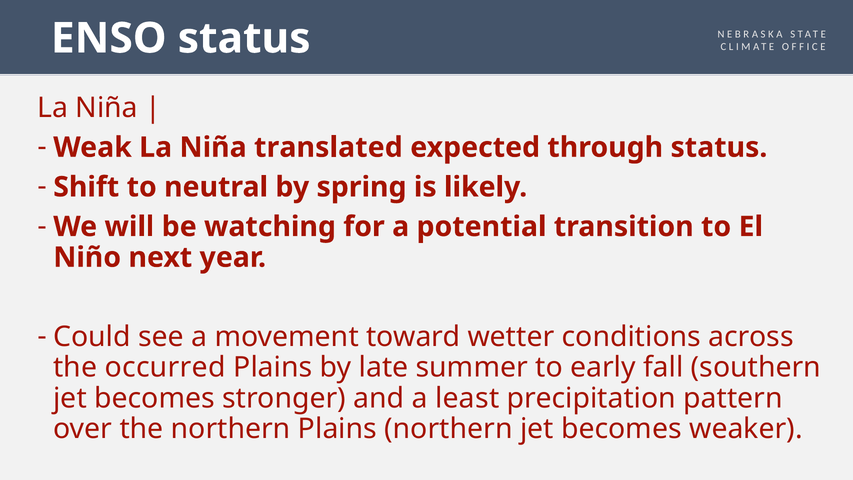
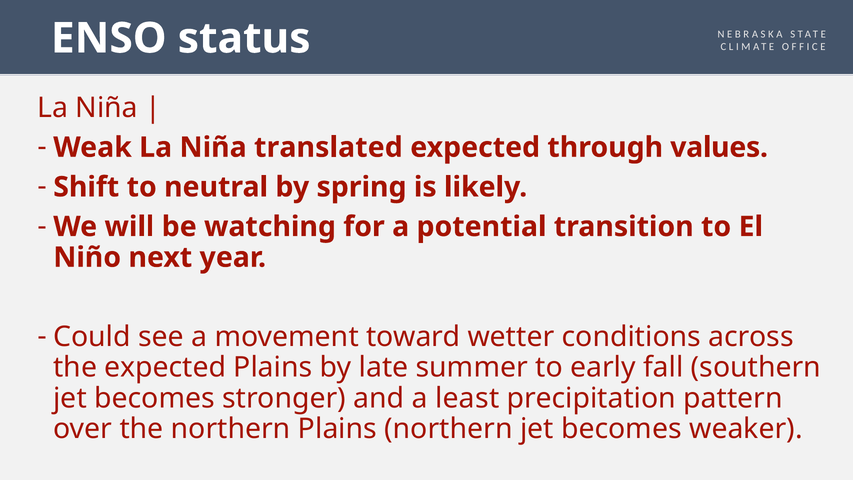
through status: status -> values (719, 147)
the occurred: occurred -> expected (165, 367)
